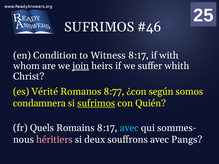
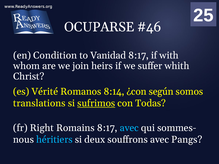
SUFRIMOS: SUFRIMOS -> OCUPARSE (99, 27)
Witness: Witness -> Vanidad (108, 55)
join underline: present -> none (81, 66)
8:77: 8:77 -> 8:14 (114, 92)
condamnera: condamnera -> translations (39, 103)
Quién: Quién -> Todas (151, 103)
Quels: Quels -> Right (42, 128)
héritiers colour: pink -> light blue (54, 140)
